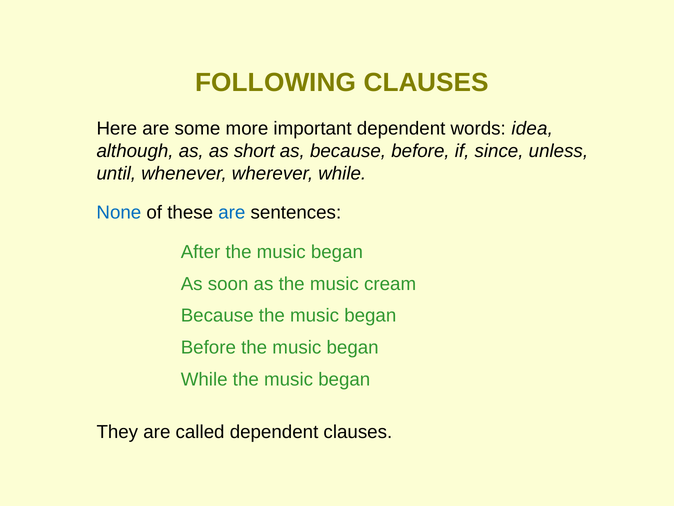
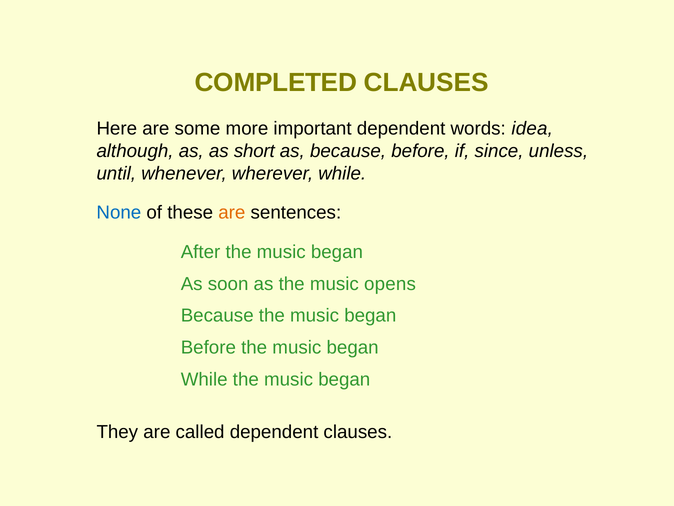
FOLLOWING: FOLLOWING -> COMPLETED (276, 83)
are colour: blue -> orange (232, 212)
cream: cream -> opens (390, 284)
